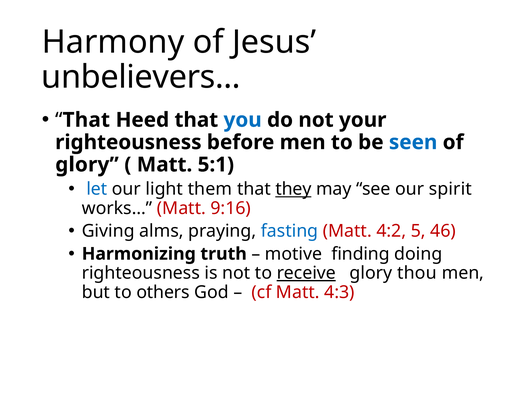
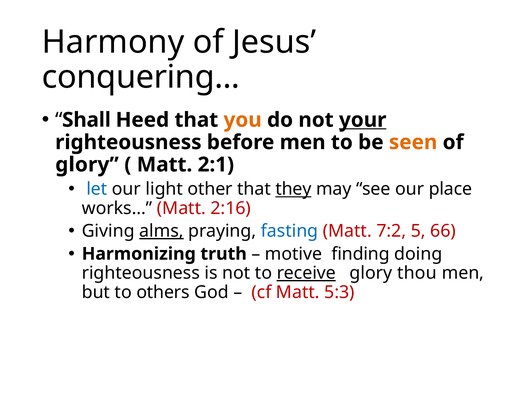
unbelievers: unbelievers -> conquering (141, 77)
That: That -> Shall (87, 120)
you colour: blue -> orange (243, 120)
your underline: none -> present (363, 120)
seen colour: blue -> orange (413, 142)
5:1: 5:1 -> 2:1 (216, 165)
them: them -> other (210, 189)
spirit: spirit -> place (450, 189)
9:16: 9:16 -> 2:16 (231, 208)
alms underline: none -> present (161, 231)
4:2: 4:2 -> 7:2 (391, 231)
46: 46 -> 66 (443, 231)
4:3: 4:3 -> 5:3 (339, 292)
